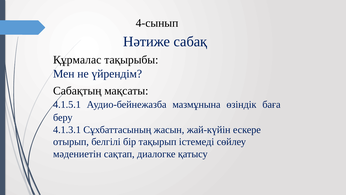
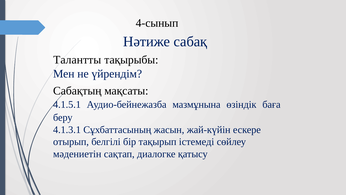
Құрмалас: Құрмалас -> Талантты (77, 60)
